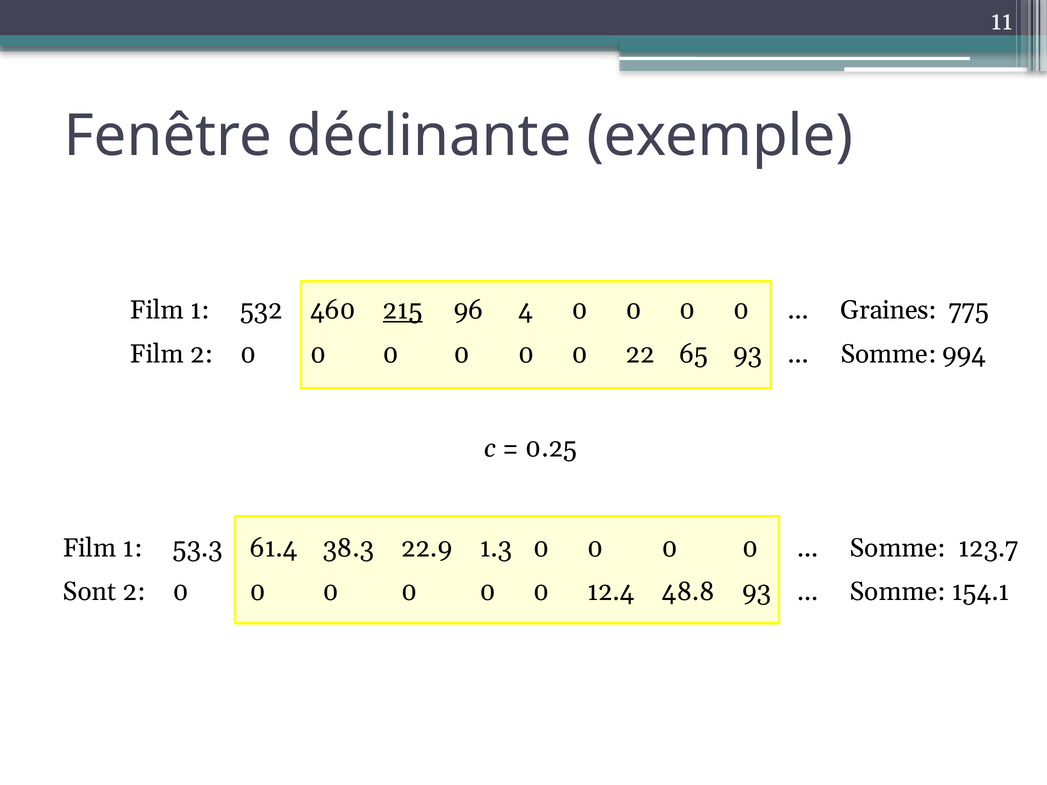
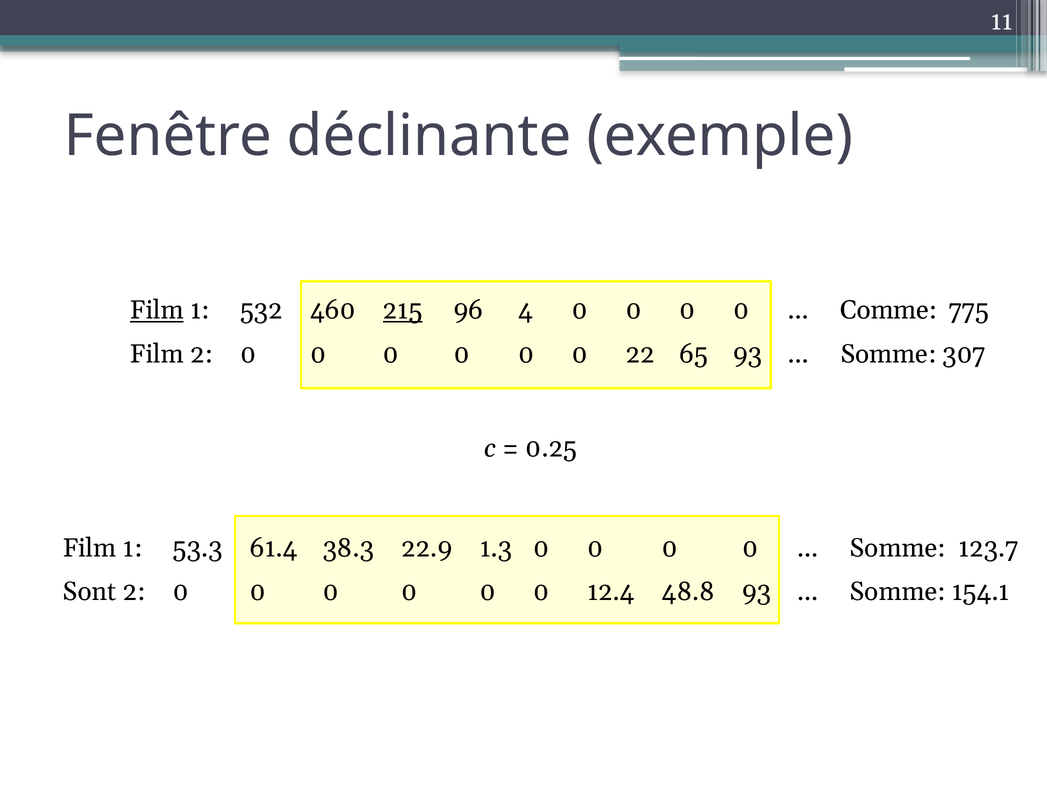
Film underline: none -> present (157, 310)
Graines: Graines -> Comme (889, 310)
994: 994 -> 307 (964, 354)
